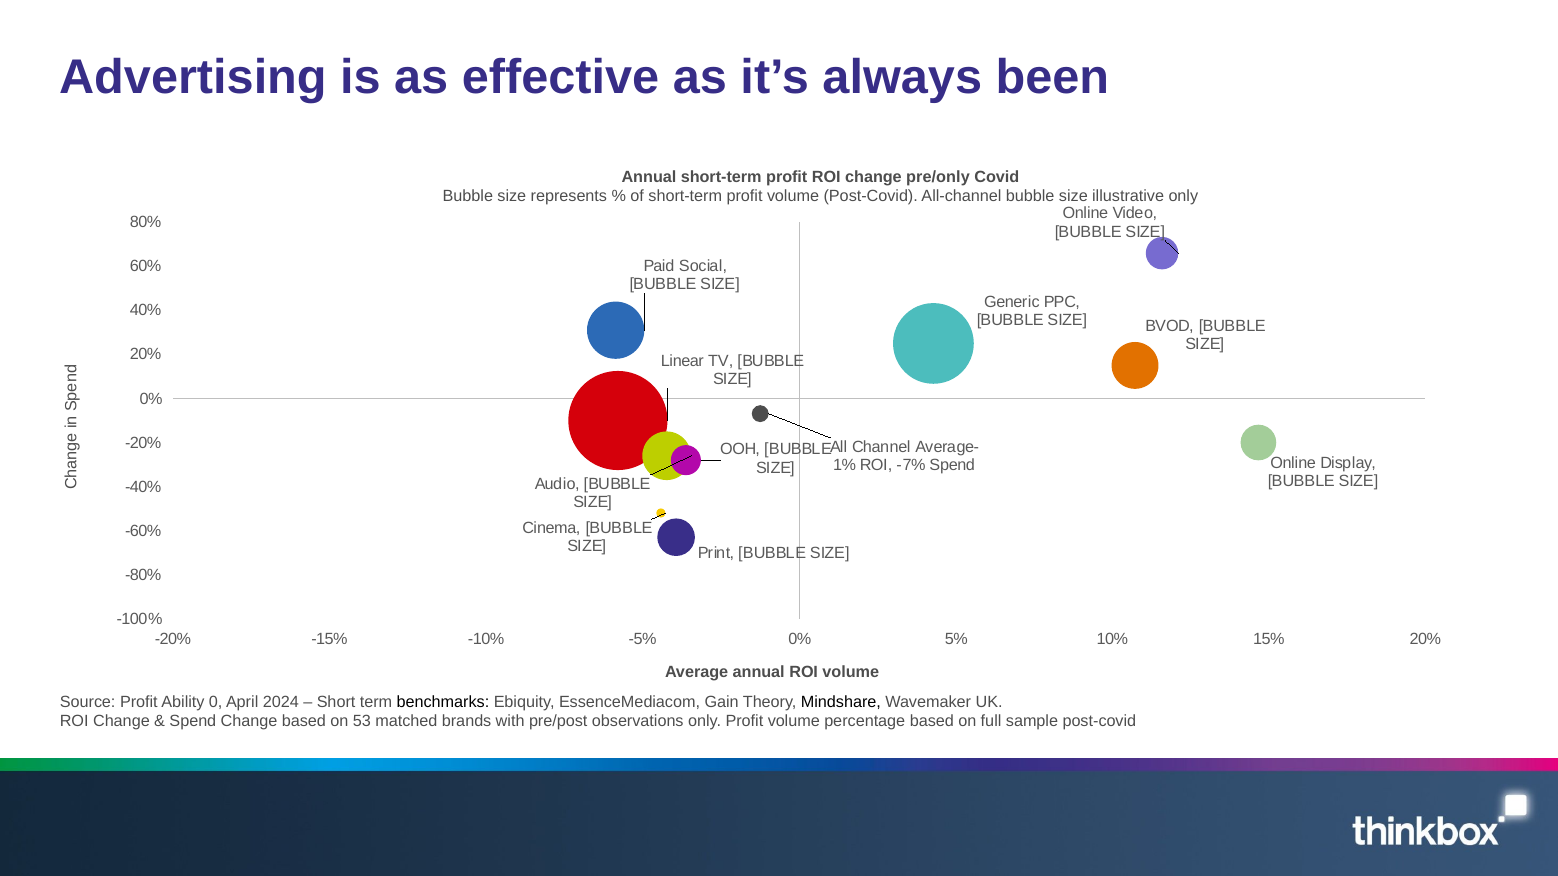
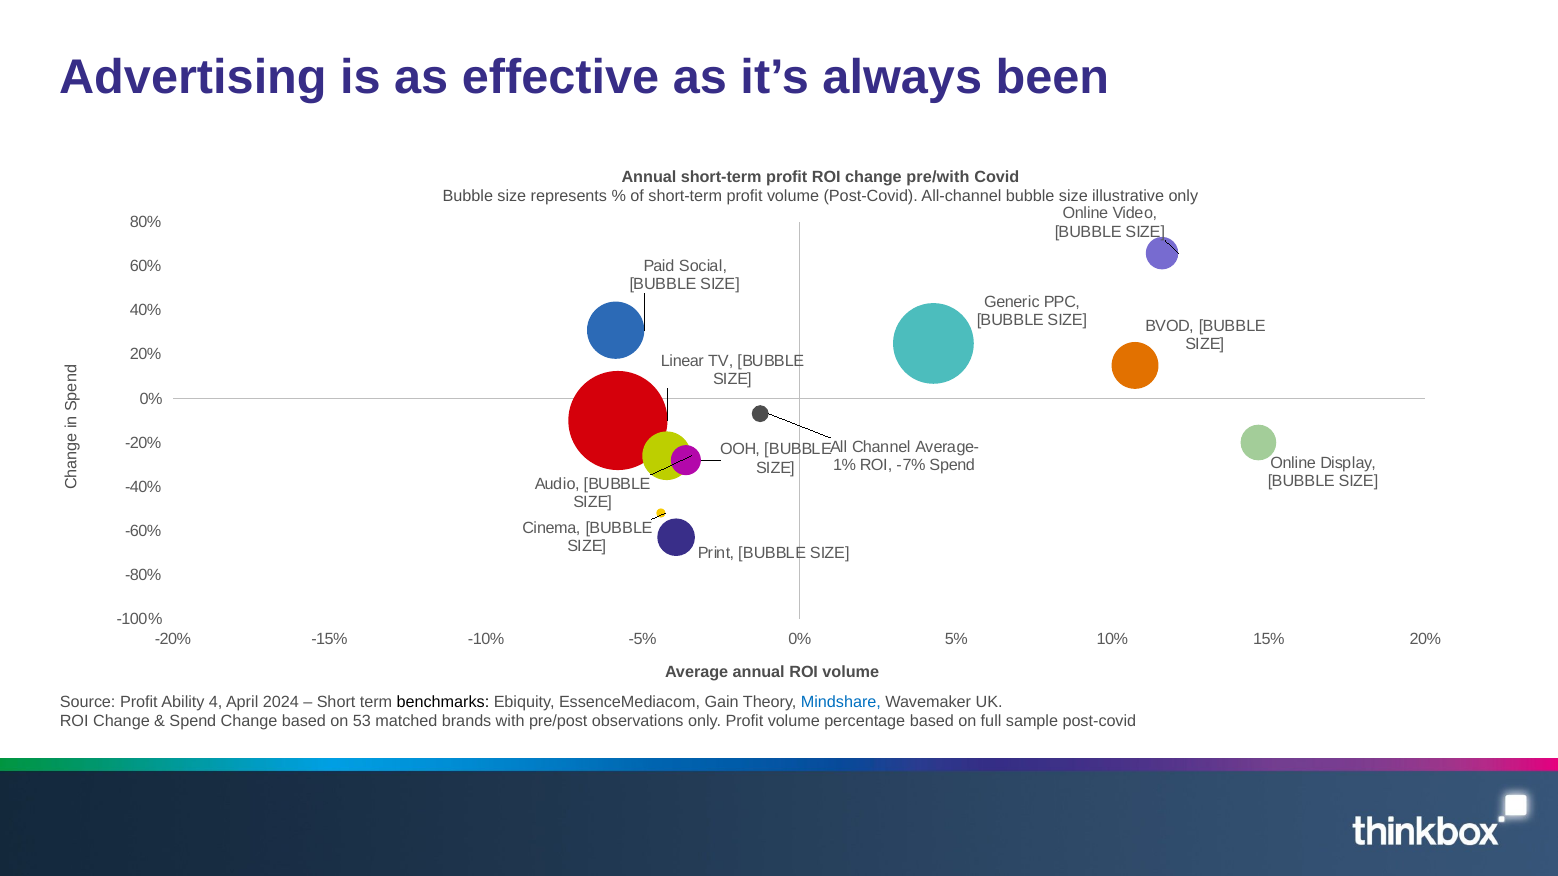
pre/only: pre/only -> pre/with (938, 177)
0: 0 -> 4 (216, 702)
Mindshare colour: black -> blue (841, 702)
